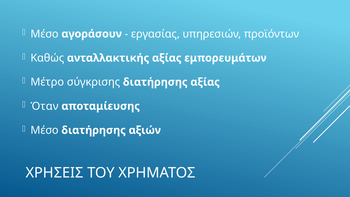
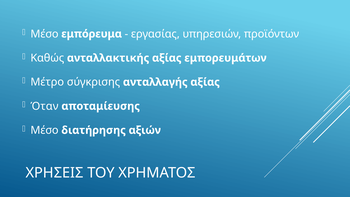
αγοράσουν: αγοράσουν -> εμπόρευμα (92, 34)
σύγκρισης διατήρησης: διατήρησης -> ανταλλαγής (155, 82)
